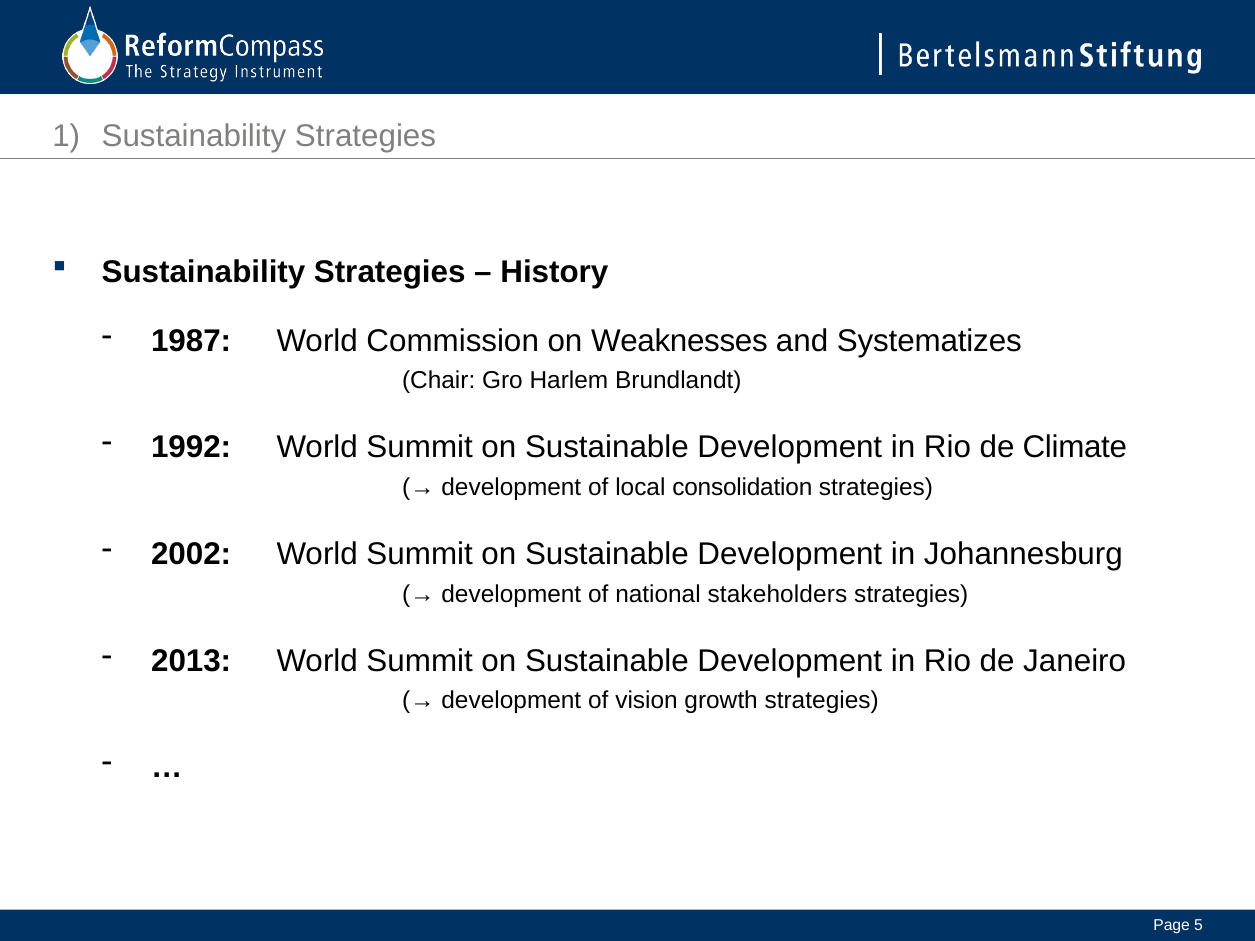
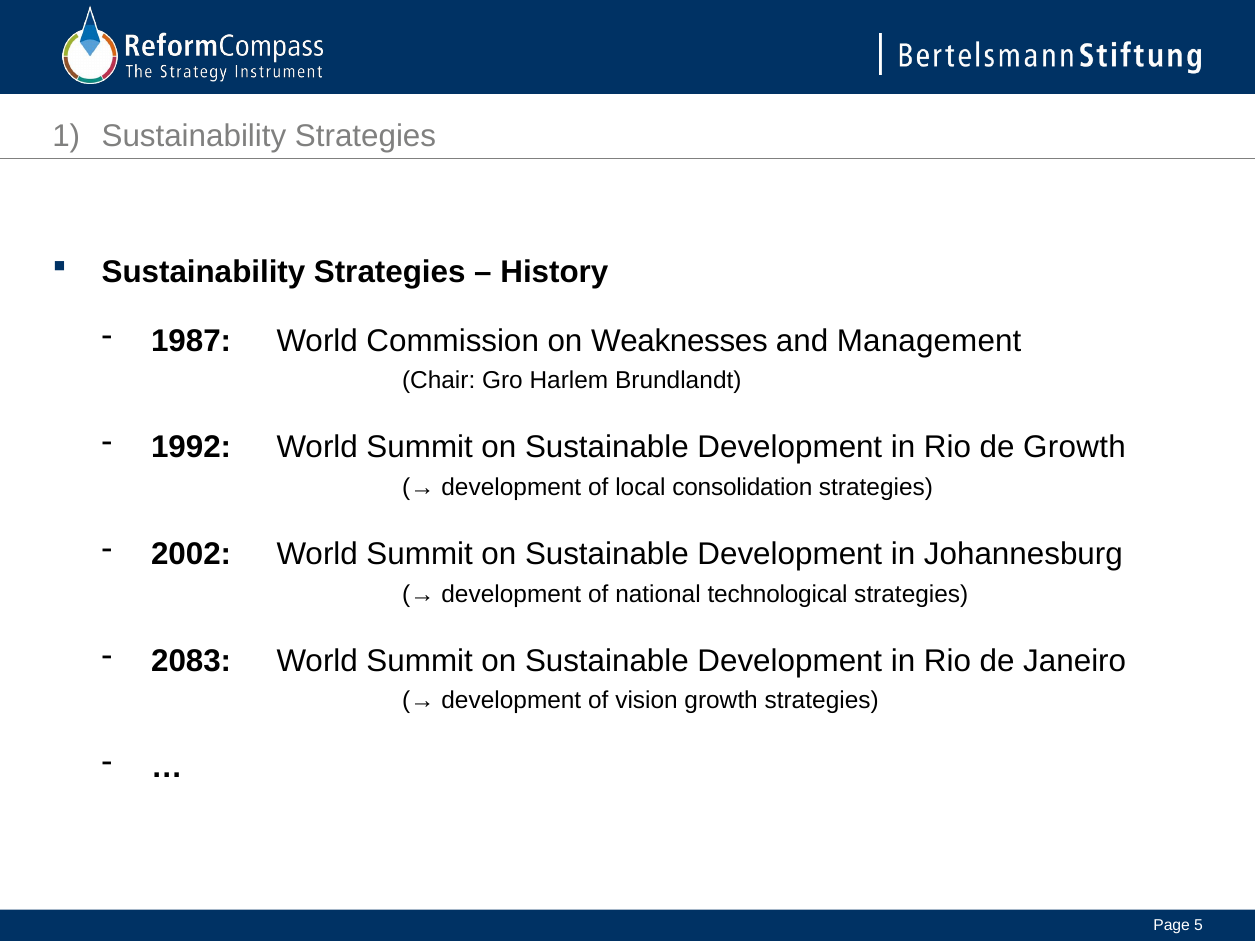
Systematizes: Systematizes -> Management (929, 341)
de Climate: Climate -> Growth (1075, 448)
stakeholders: stakeholders -> technological (778, 594)
2013: 2013 -> 2083 (191, 661)
